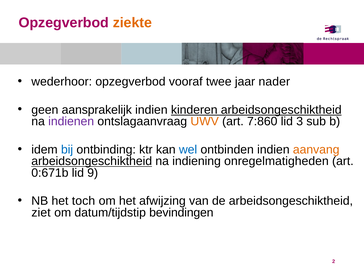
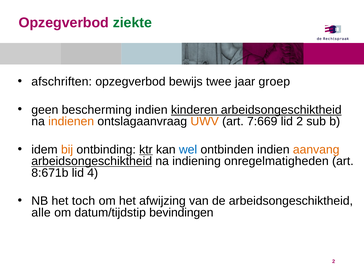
ziekte colour: orange -> green (132, 23)
wederhoor: wederhoor -> afschriften (62, 82)
vooraf: vooraf -> bewijs (186, 82)
nader: nader -> groep (274, 82)
aansprakelijk: aansprakelijk -> bescherming (97, 110)
indienen colour: purple -> orange (71, 121)
7:860: 7:860 -> 7:669 (262, 121)
lid 3: 3 -> 2 (300, 121)
bij colour: blue -> orange (67, 150)
ktr underline: none -> present (146, 150)
0:671b: 0:671b -> 8:671b (50, 173)
9: 9 -> 4 (93, 173)
ziet: ziet -> alle (41, 213)
